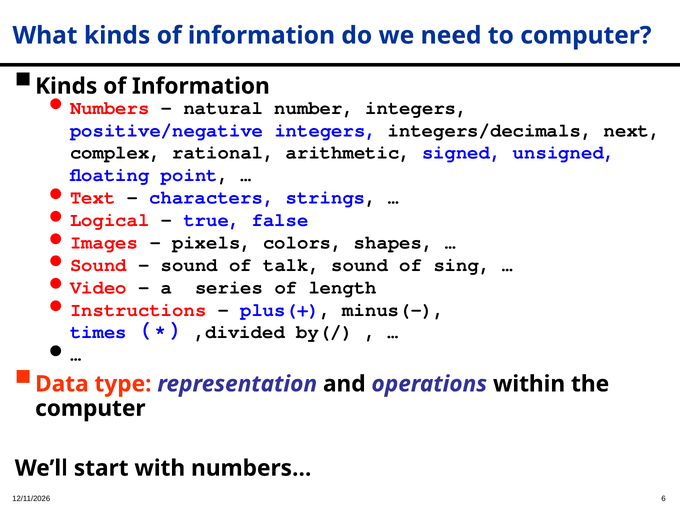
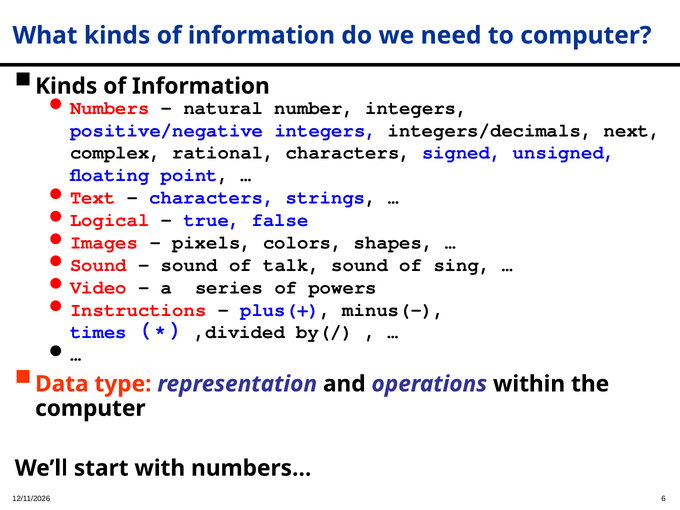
rational arithmetic: arithmetic -> characters (348, 153)
length: length -> powers (343, 287)
